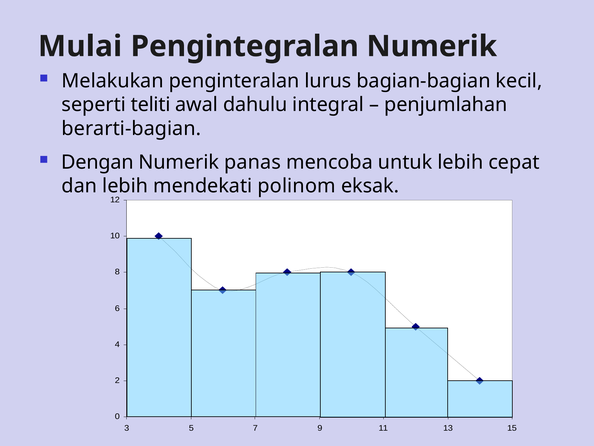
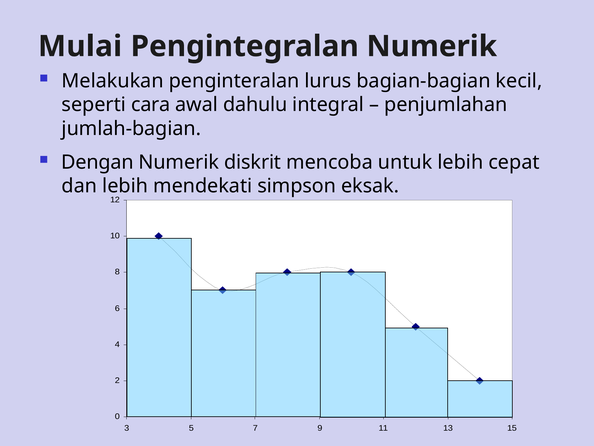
teliti: teliti -> cara (151, 105)
berarti-bagian: berarti-bagian -> jumlah-bagian (131, 128)
panas: panas -> diskrit (253, 162)
polinom: polinom -> simpson (297, 186)
